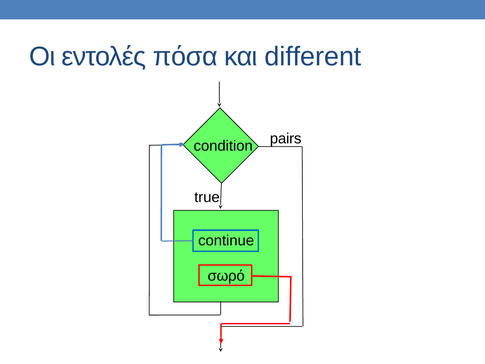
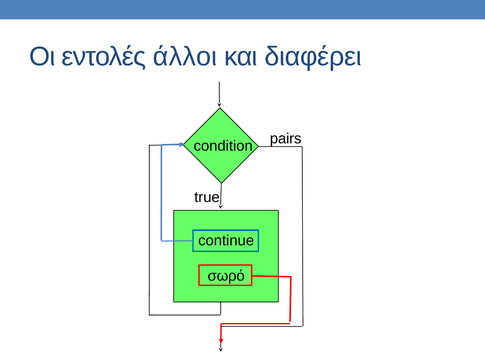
πόσα: πόσα -> άλλοι (185, 56)
different: different -> διαφέρει (313, 56)
